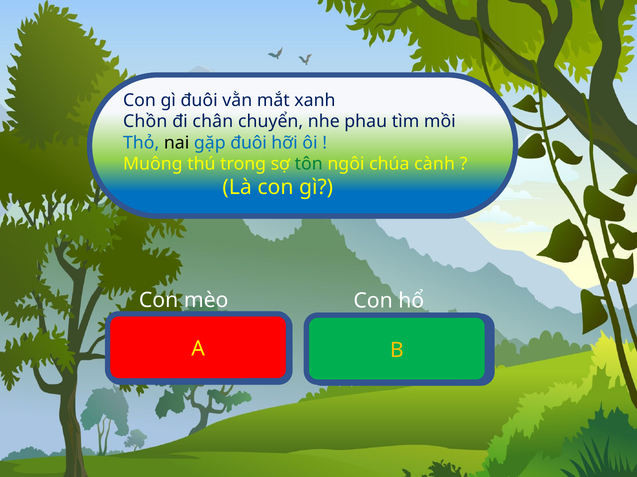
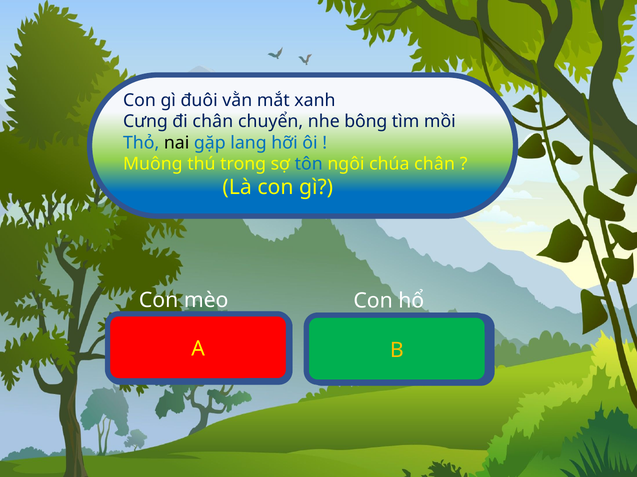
Chồn: Chồn -> Cưng (145, 122)
phau: phau -> bông (366, 122)
gặp đuôi: đuôi -> lang (248, 143)
tôn colour: green -> blue (309, 164)
chúa cành: cành -> chân (435, 164)
